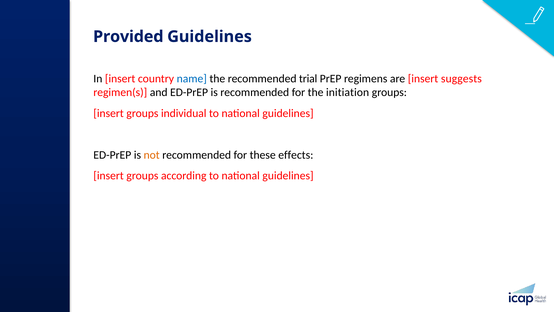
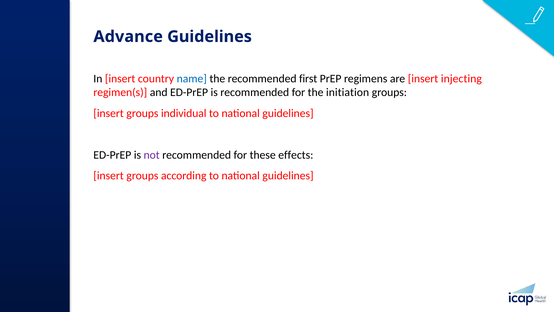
Provided: Provided -> Advance (128, 37)
trial: trial -> first (308, 79)
suggests: suggests -> injecting (461, 79)
not colour: orange -> purple (152, 155)
